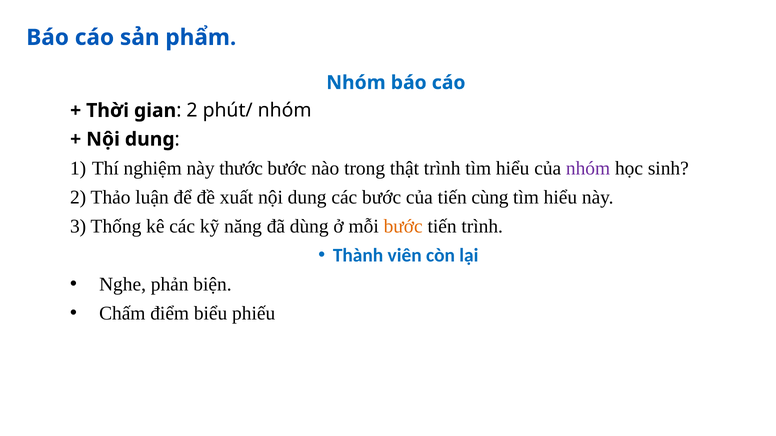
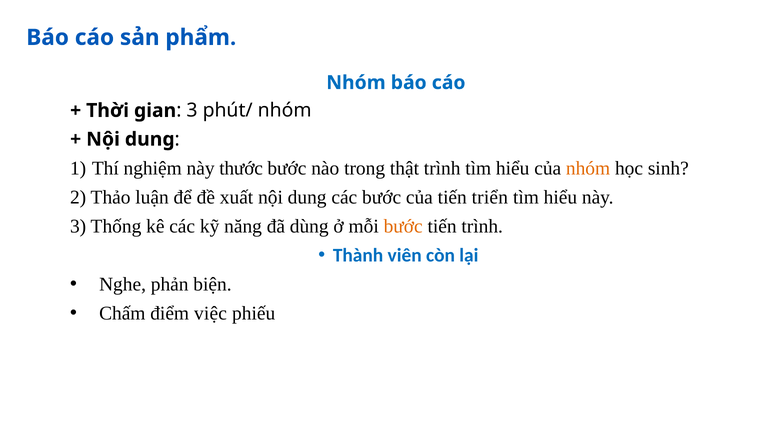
2: 2 -> 3 (192, 111)
nhóm colour: purple -> orange (588, 168)
cùng: cùng -> triển (490, 197)
biểu: biểu -> việc (210, 314)
